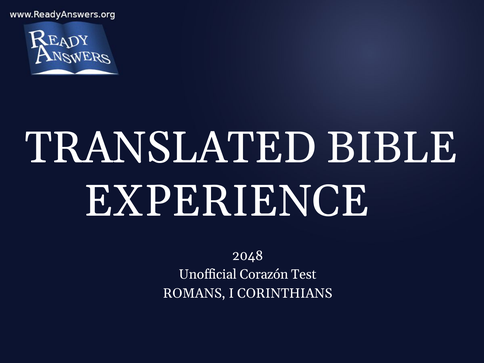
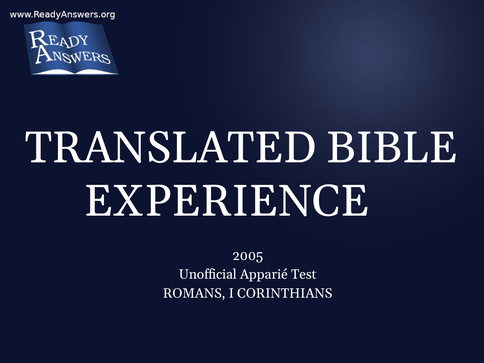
2048: 2048 -> 2005 (248, 256)
Corazón: Corazón -> Apparié (264, 275)
